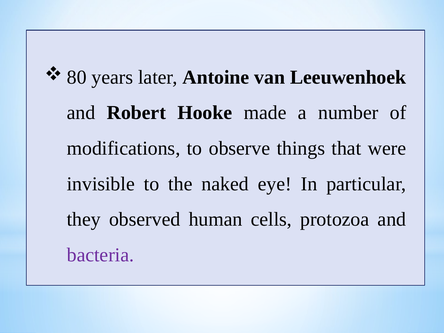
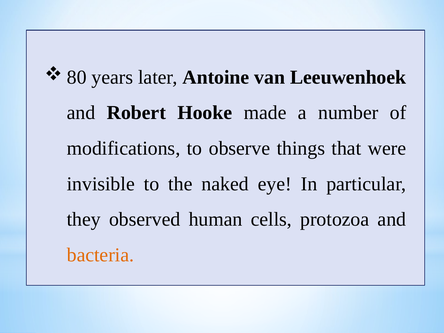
bacteria colour: purple -> orange (100, 255)
